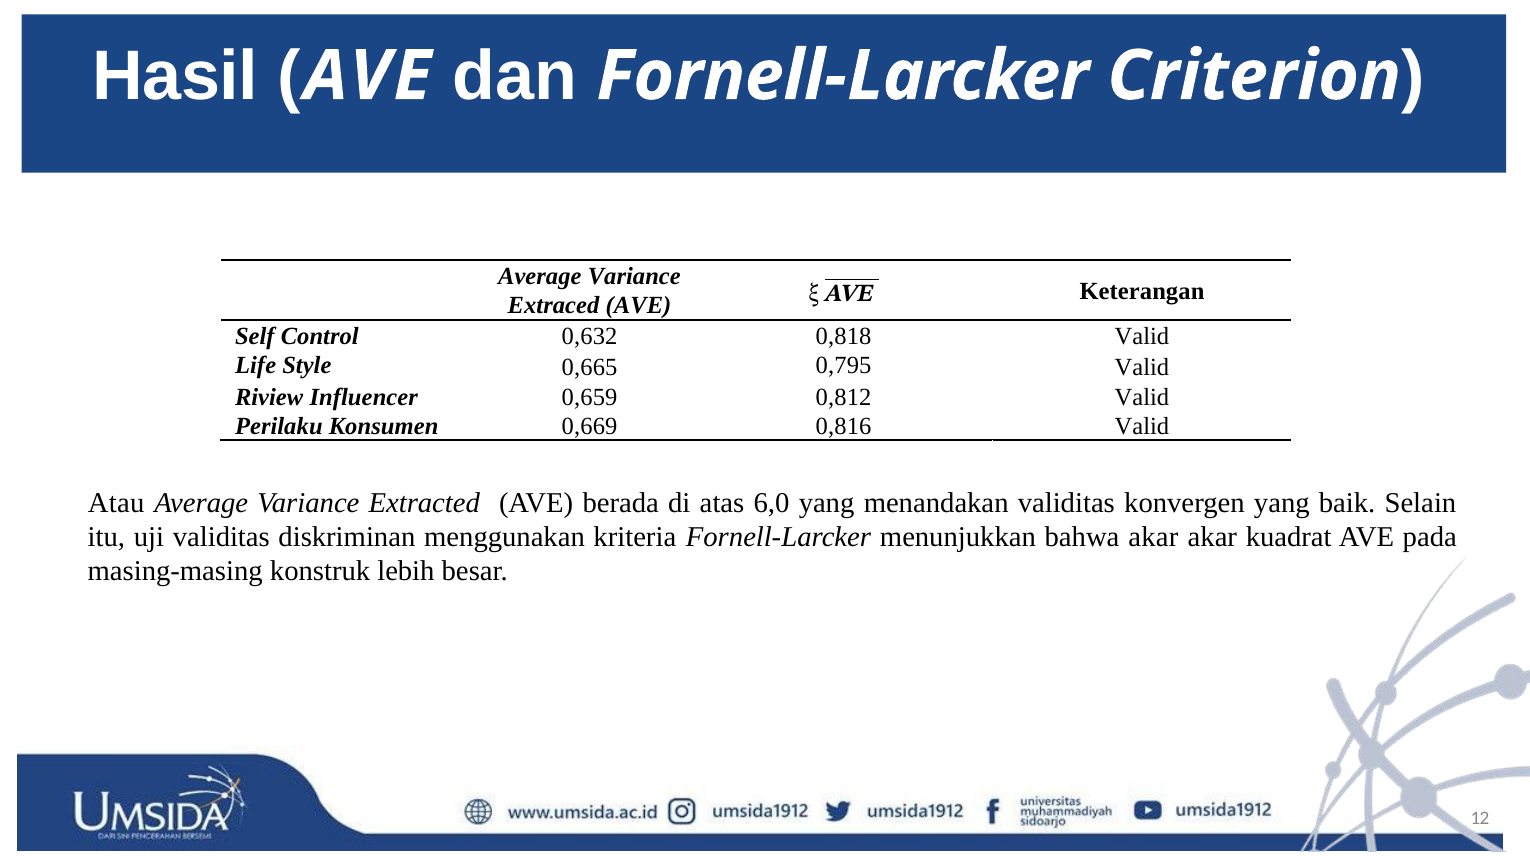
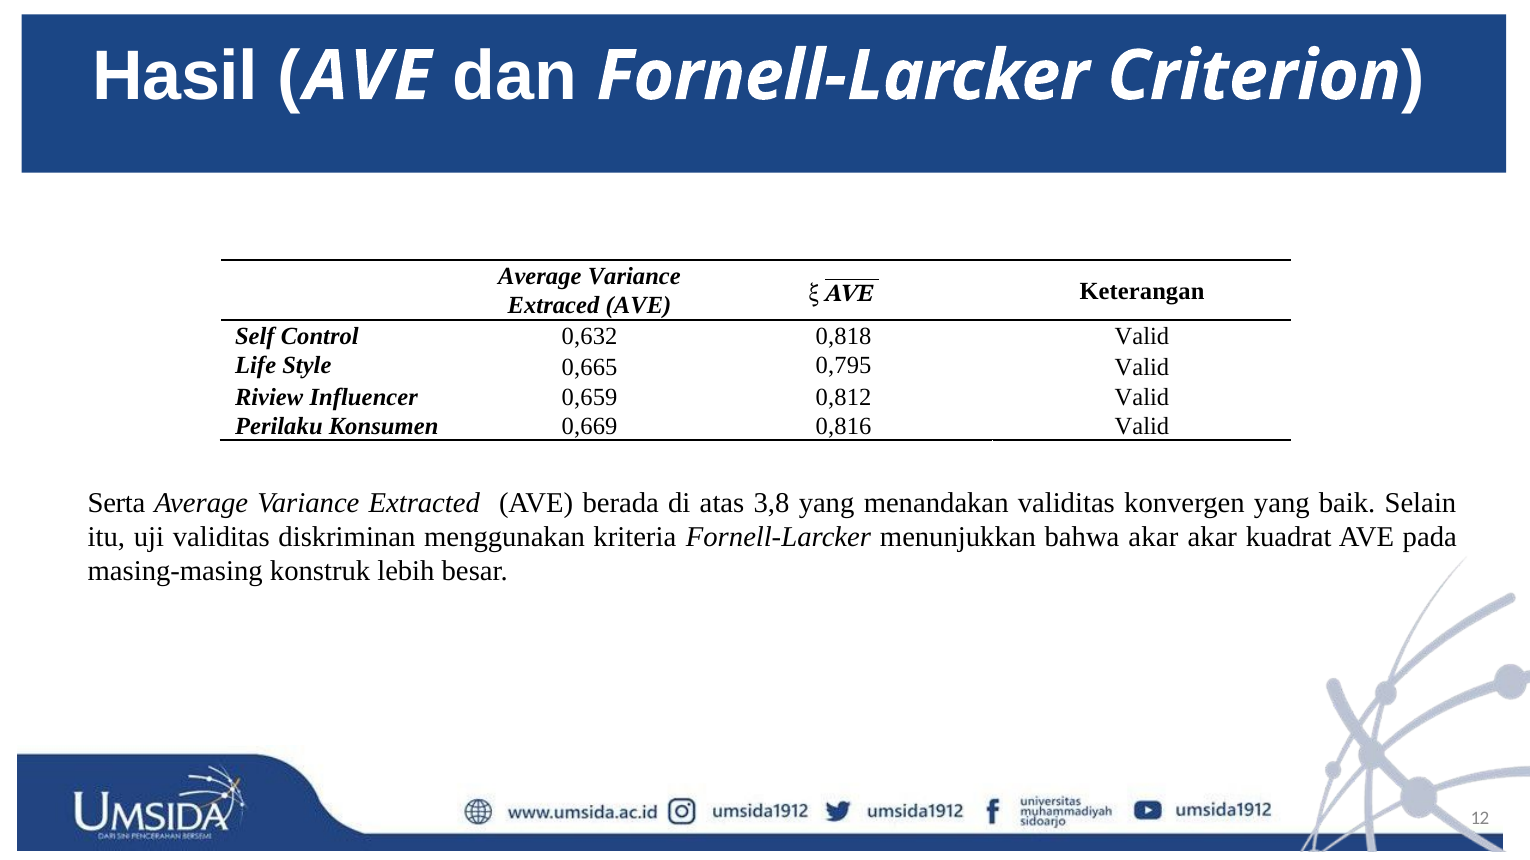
Atau: Atau -> Serta (116, 503)
6,0: 6,0 -> 3,8 (772, 503)
